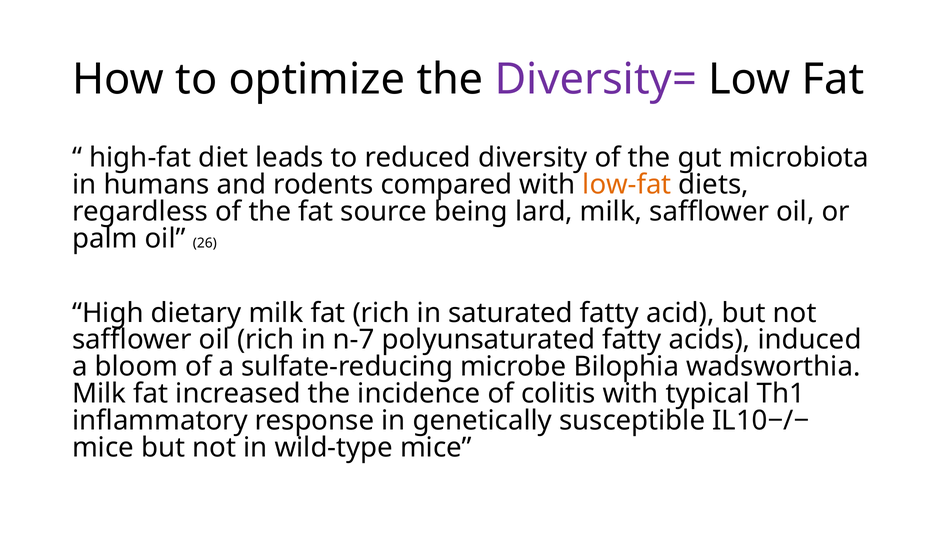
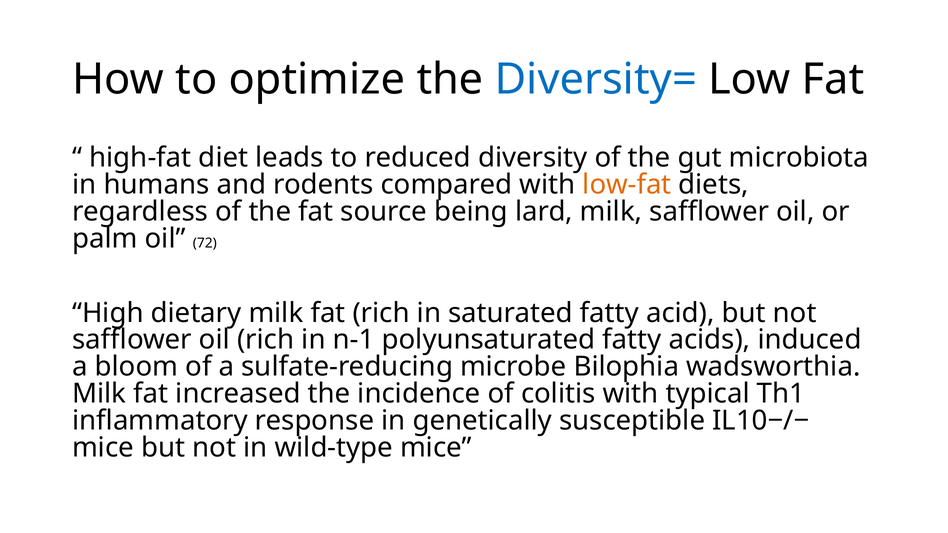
Diversity= colour: purple -> blue (596, 80)
26: 26 -> 72 (205, 243)
n-7: n-7 -> n-1 (354, 340)
